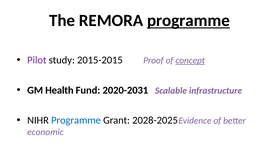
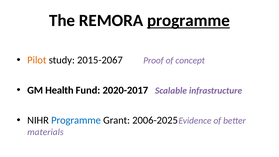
Pilot colour: purple -> orange (37, 60)
2015-2015: 2015-2015 -> 2015-2067 (100, 60)
concept underline: present -> none (190, 60)
2020-2031: 2020-2031 -> 2020-2017 (125, 90)
2028-2025: 2028-2025 -> 2006-2025 (155, 120)
economic: economic -> materials (45, 132)
